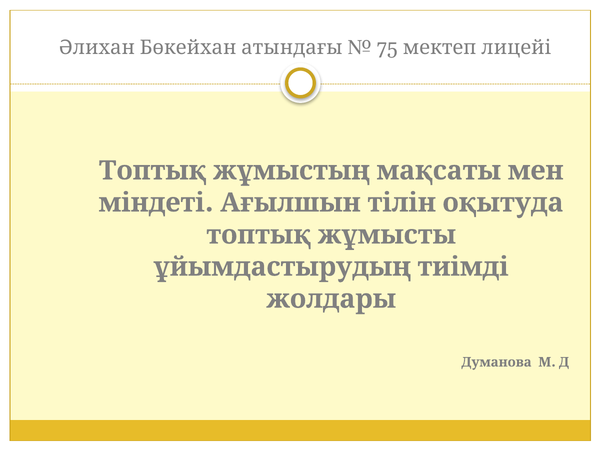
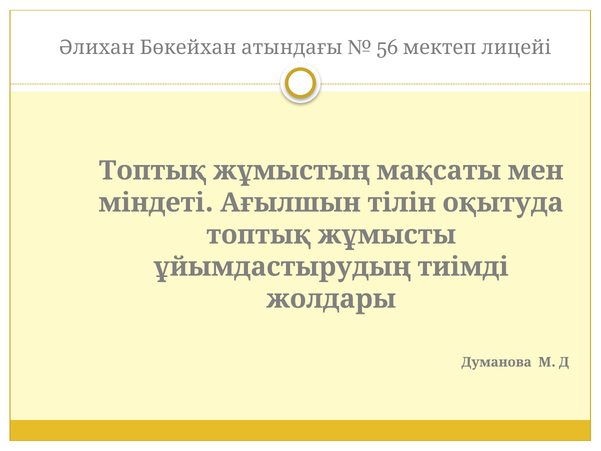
75: 75 -> 56 (387, 48)
